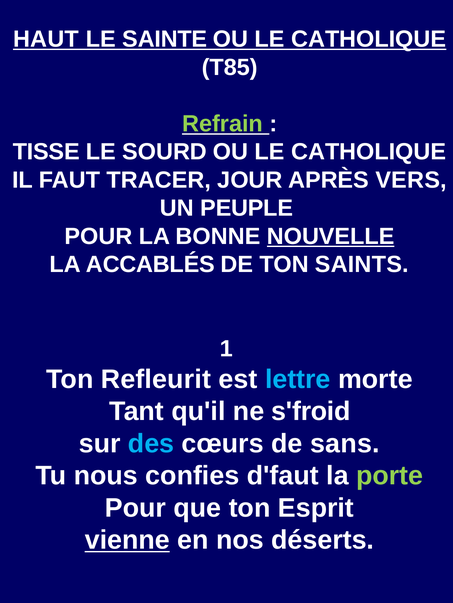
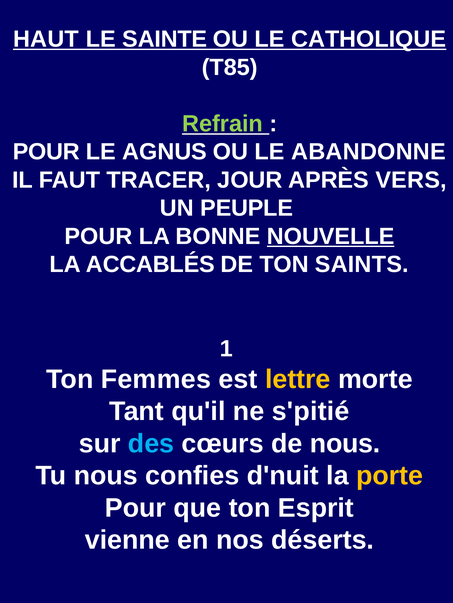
TISSE: TISSE -> POUR (46, 152)
SOURD: SOURD -> AGNUS (165, 152)
CATHOLIQUE: CATHOLIQUE -> ABANDONNE (369, 152)
Refleurit: Refleurit -> Femmes (156, 380)
lettre colour: light blue -> yellow (298, 380)
s'froid: s'froid -> s'pitié (311, 412)
de sans: sans -> nous (345, 444)
d'faut: d'faut -> d'nuit (283, 477)
porte colour: light green -> yellow (390, 477)
vienne underline: present -> none (127, 541)
